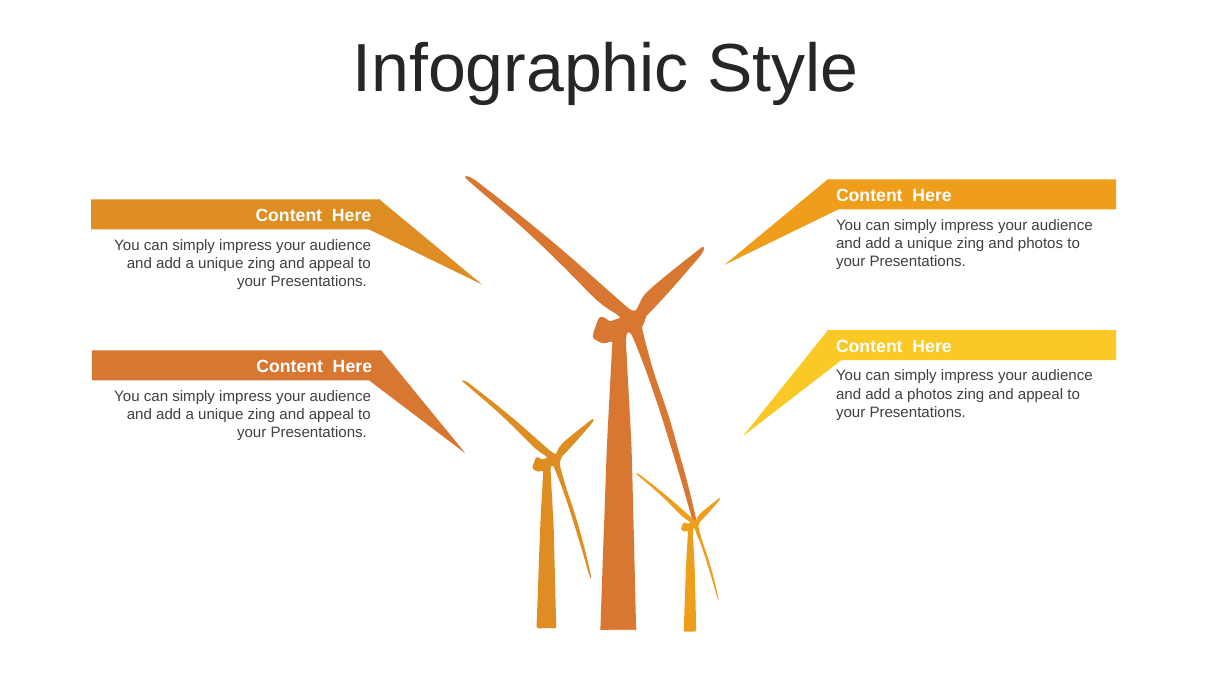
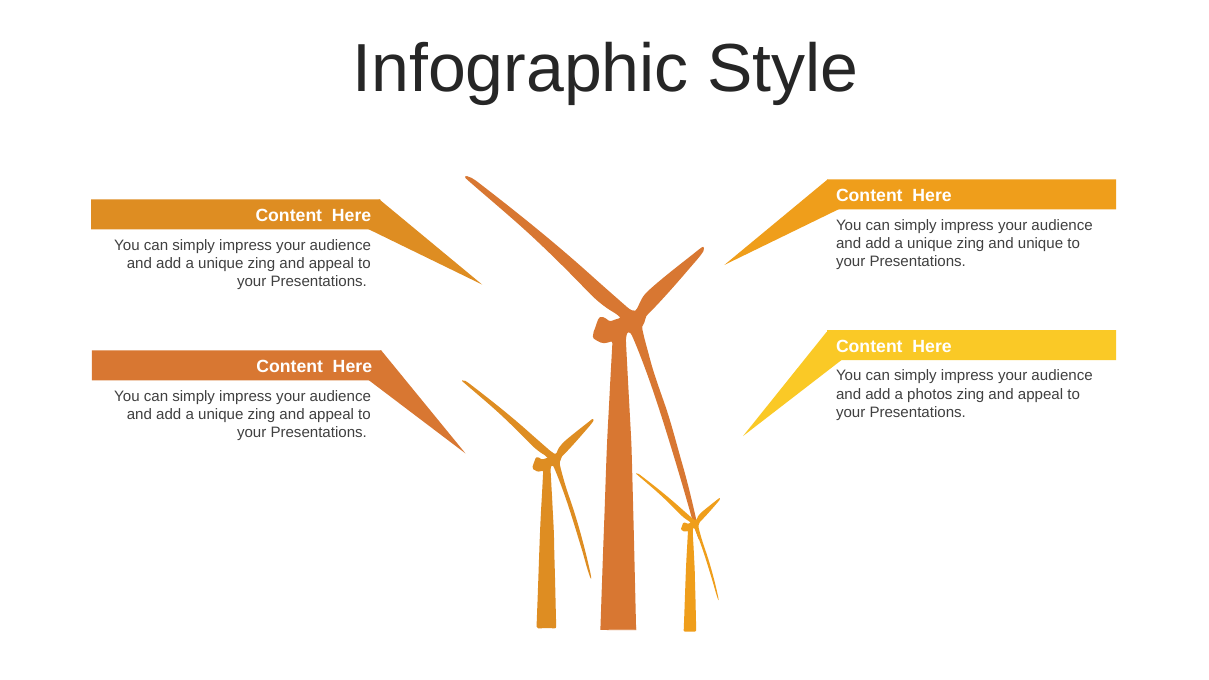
and photos: photos -> unique (1041, 243)
